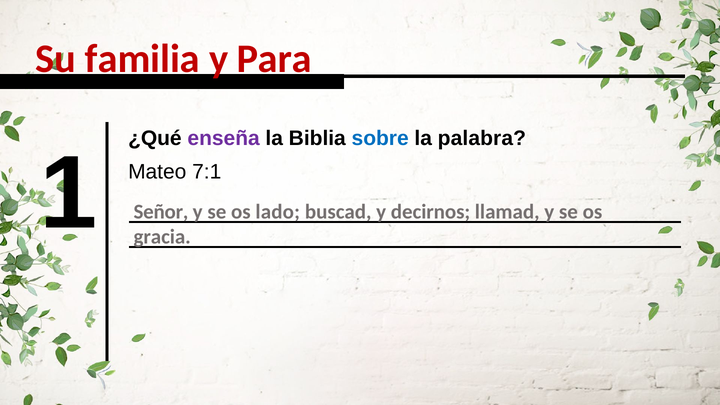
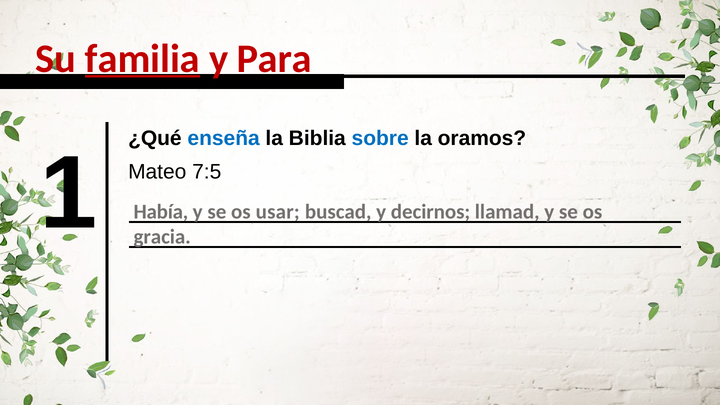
familia underline: none -> present (142, 59)
enseña colour: purple -> blue (224, 139)
palabra: palabra -> oramos (482, 139)
Señor: Señor -> Había (161, 212)
lado: lado -> usar (278, 212)
7:1: 7:1 -> 7:5 (207, 172)
